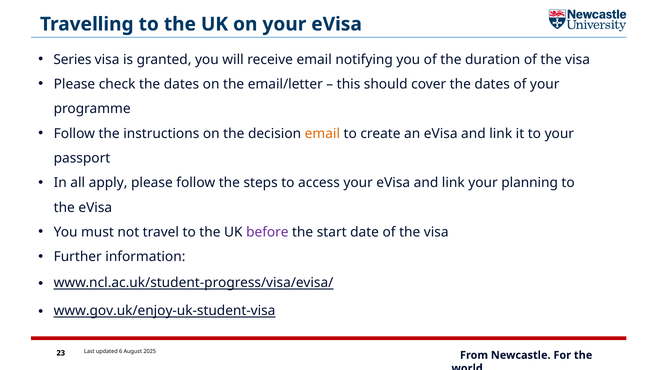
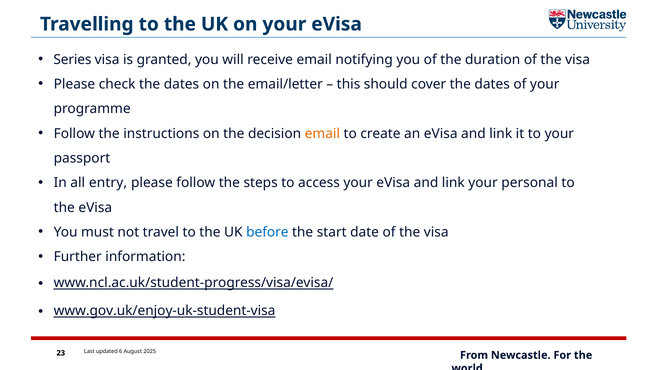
apply: apply -> entry (108, 183)
planning: planning -> personal (530, 183)
before colour: purple -> blue (267, 232)
